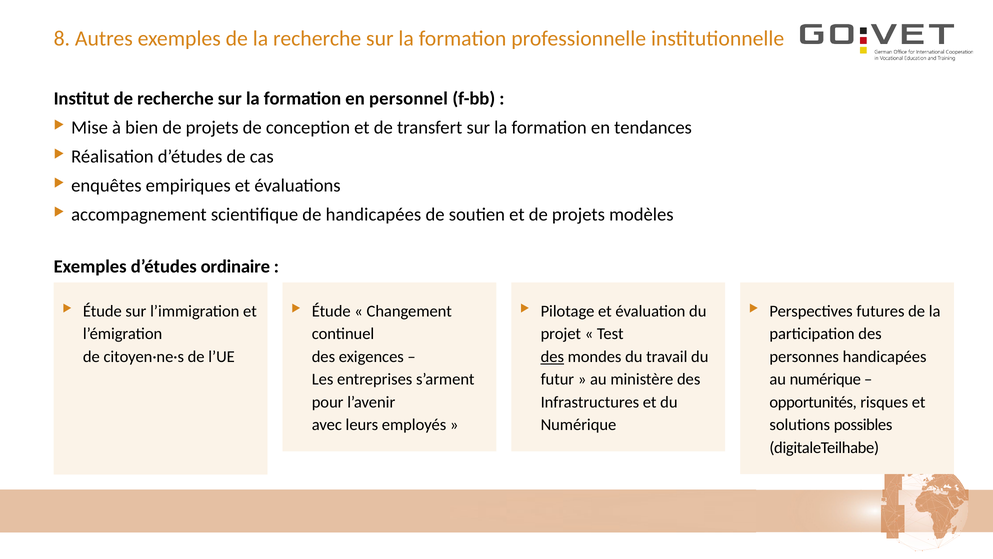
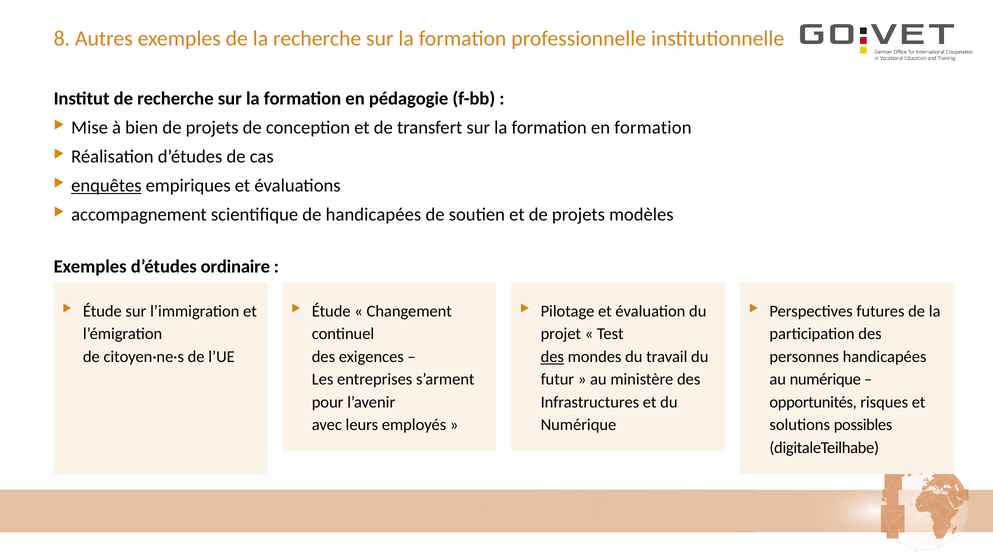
personnel: personnel -> pédagogie (409, 99)
en tendances: tendances -> formation (653, 128)
enquêtes underline: none -> present (106, 185)
